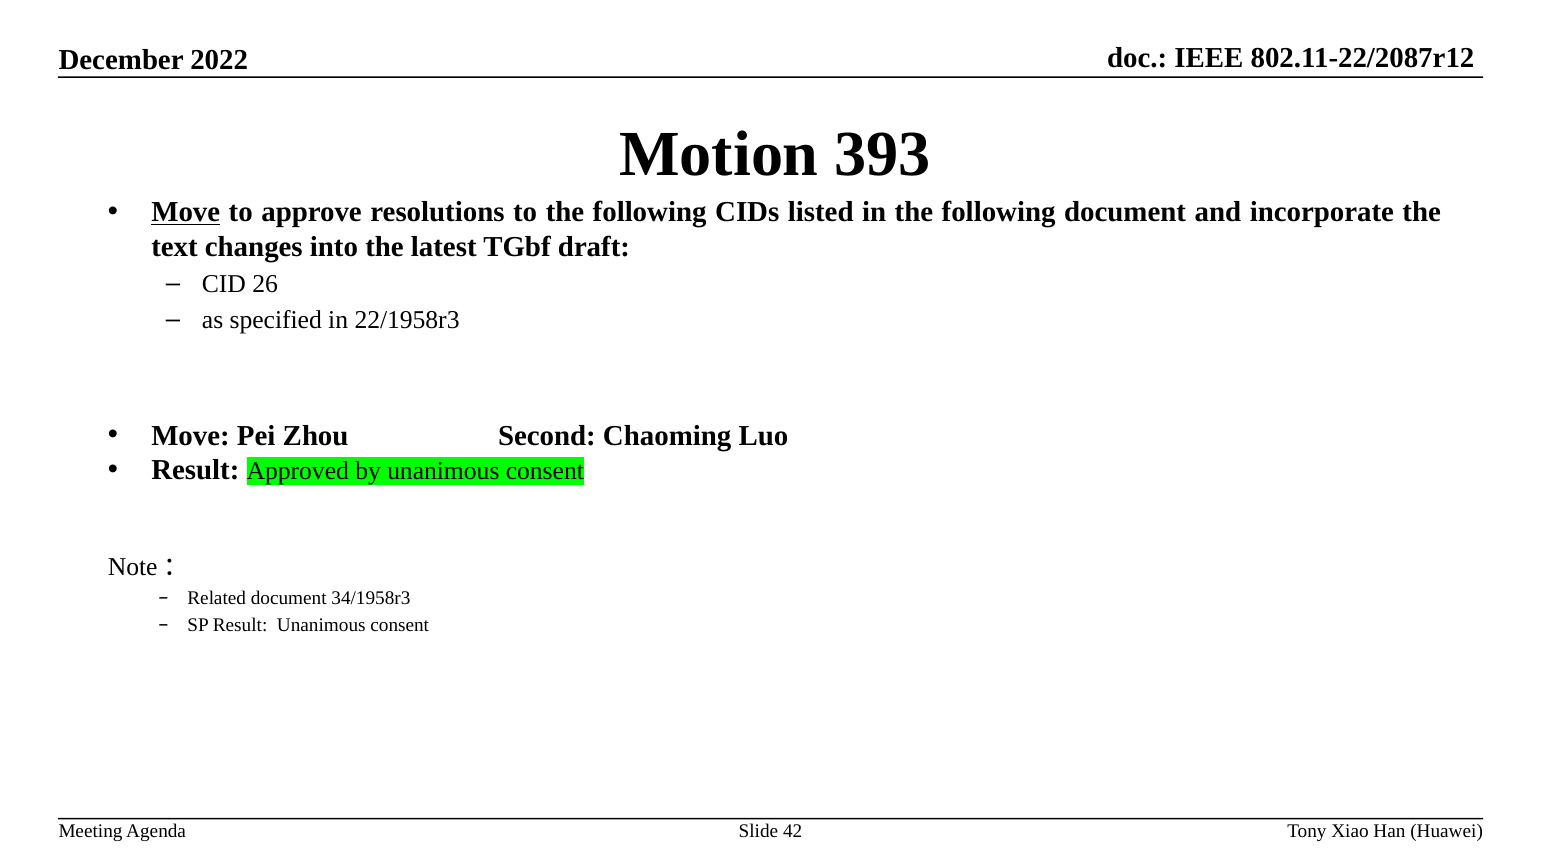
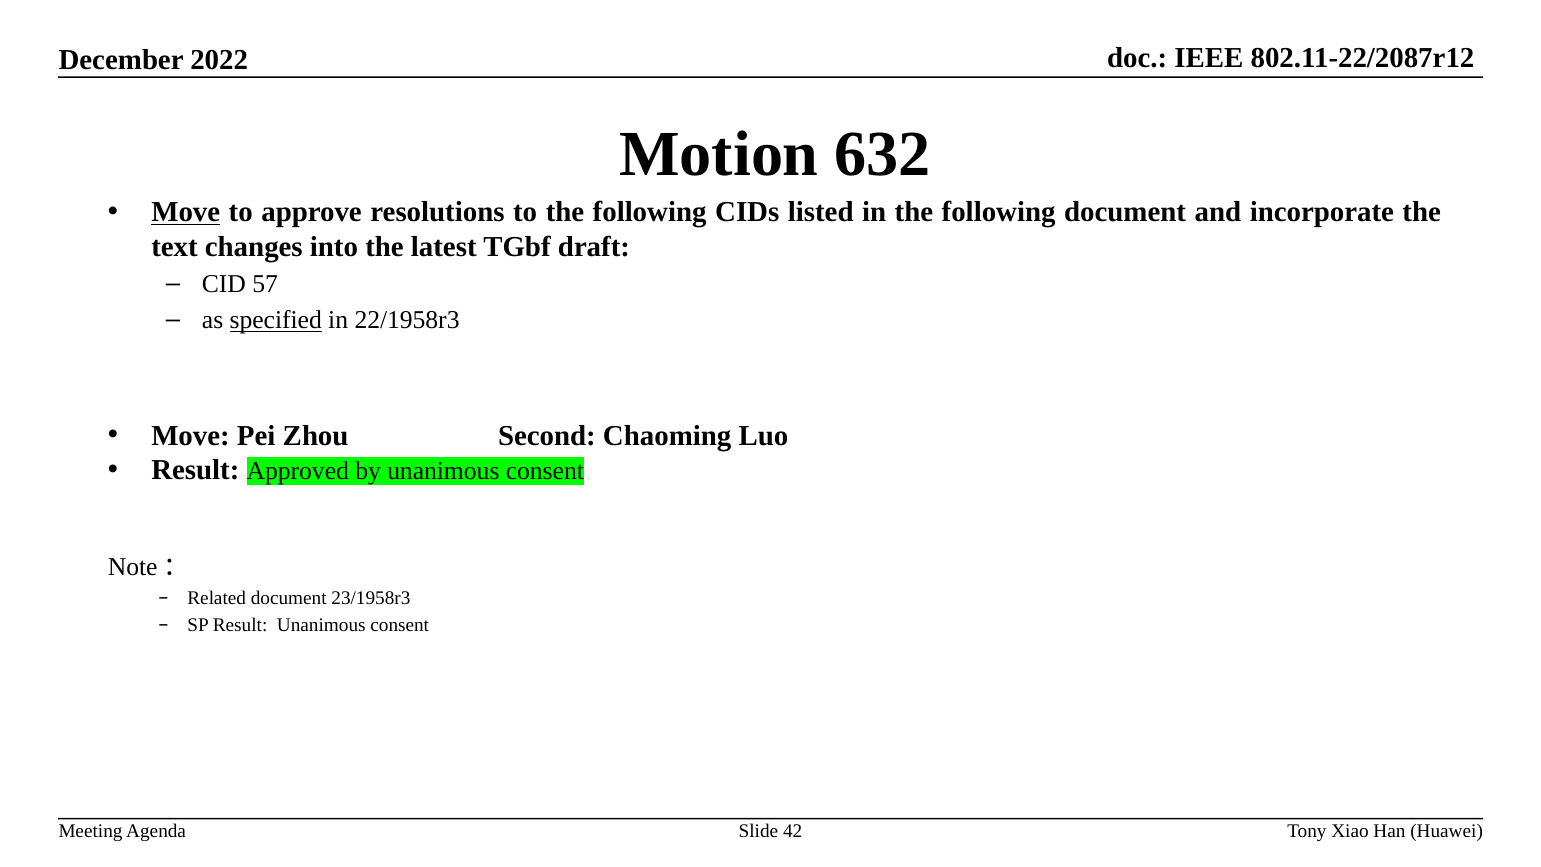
393: 393 -> 632 (883, 155)
26: 26 -> 57 (265, 284)
specified underline: none -> present (276, 320)
34/1958r3: 34/1958r3 -> 23/1958r3 (371, 598)
